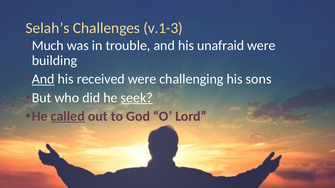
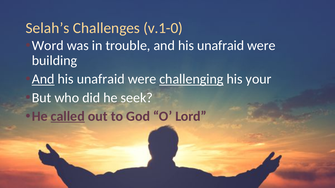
v.1-3: v.1-3 -> v.1-0 (163, 28)
Much: Much -> Word (48, 46)
received: received -> unafraid (101, 79)
challenging underline: none -> present (191, 79)
sons: sons -> your (259, 79)
seek underline: present -> none (137, 98)
